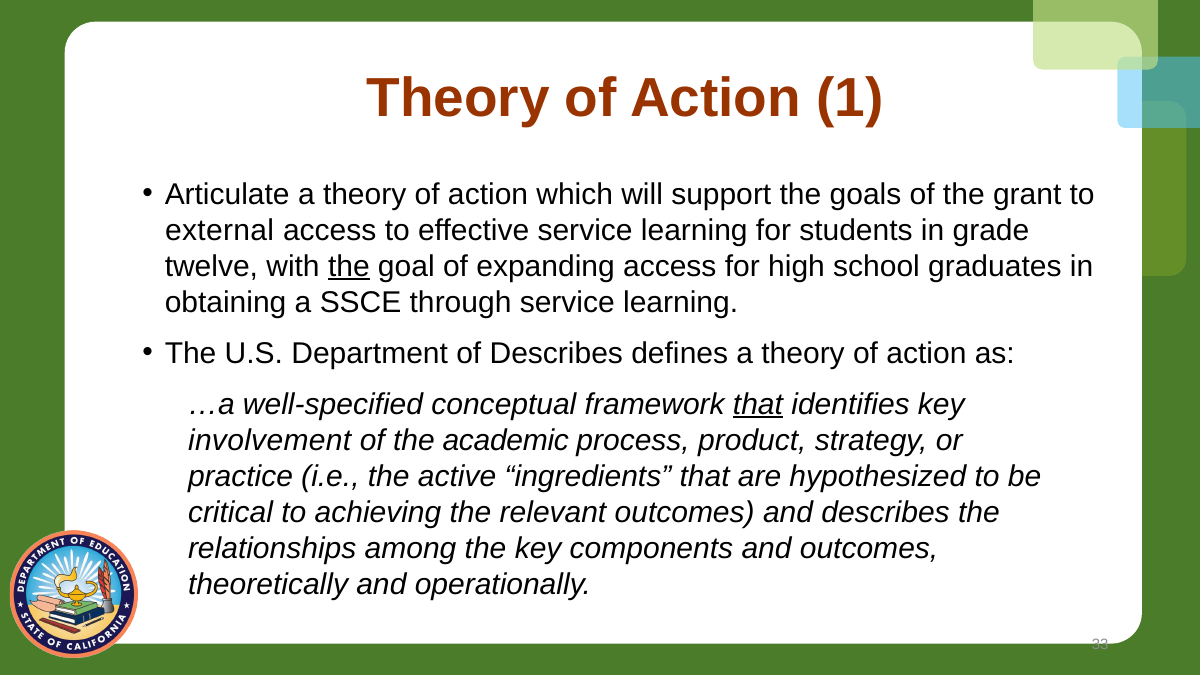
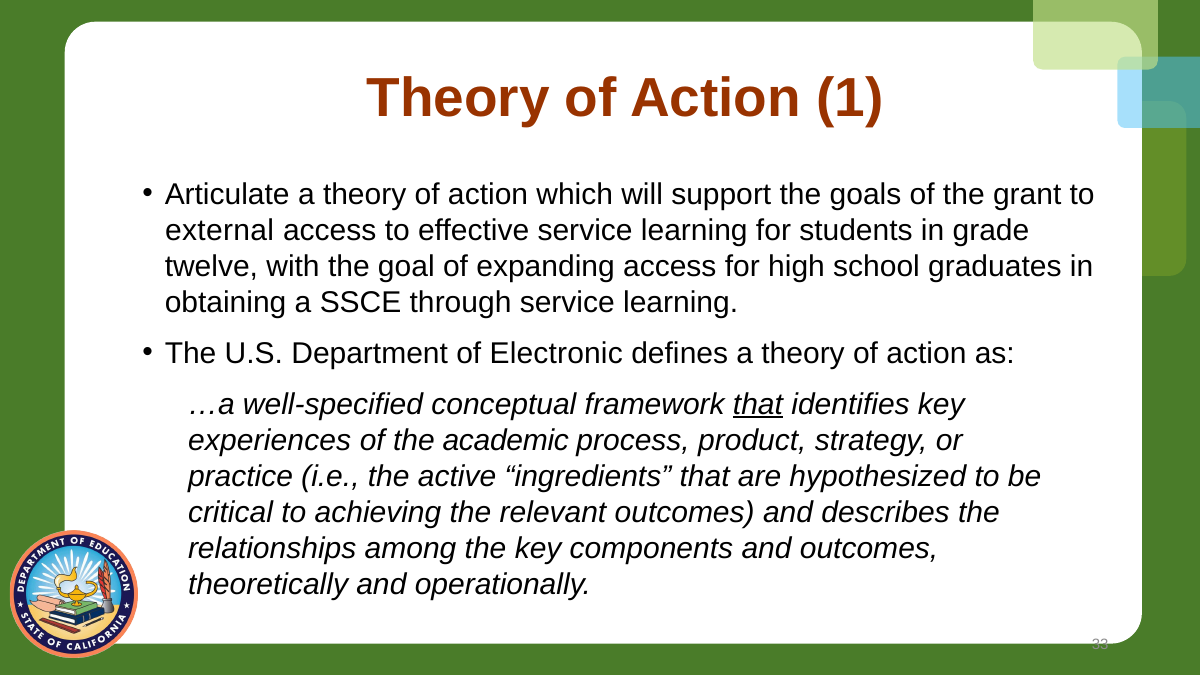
the underline: present -> none (349, 266)
of Describes: Describes -> Electronic (556, 353)
involvement: involvement -> experiences (270, 440)
